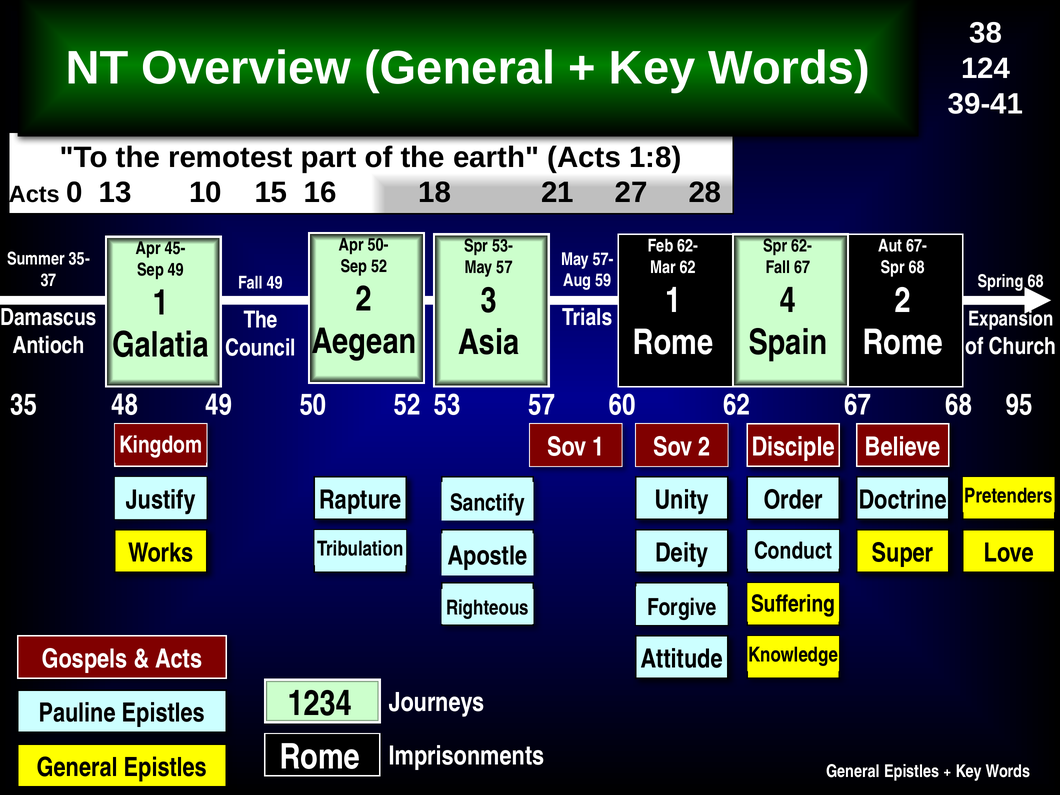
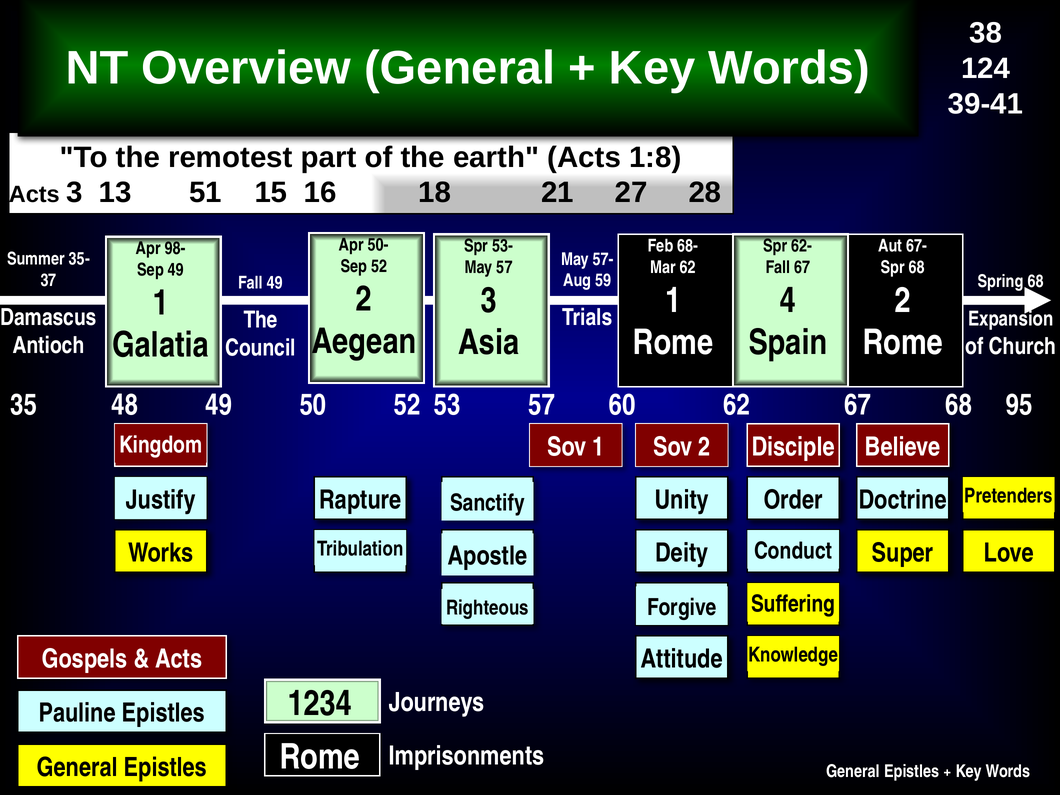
Acts 0: 0 -> 3 (74, 193)
10: 10 -> 51 (205, 193)
Feb 62-: 62- -> 68- (688, 246)
45-: 45- -> 98- (175, 249)
